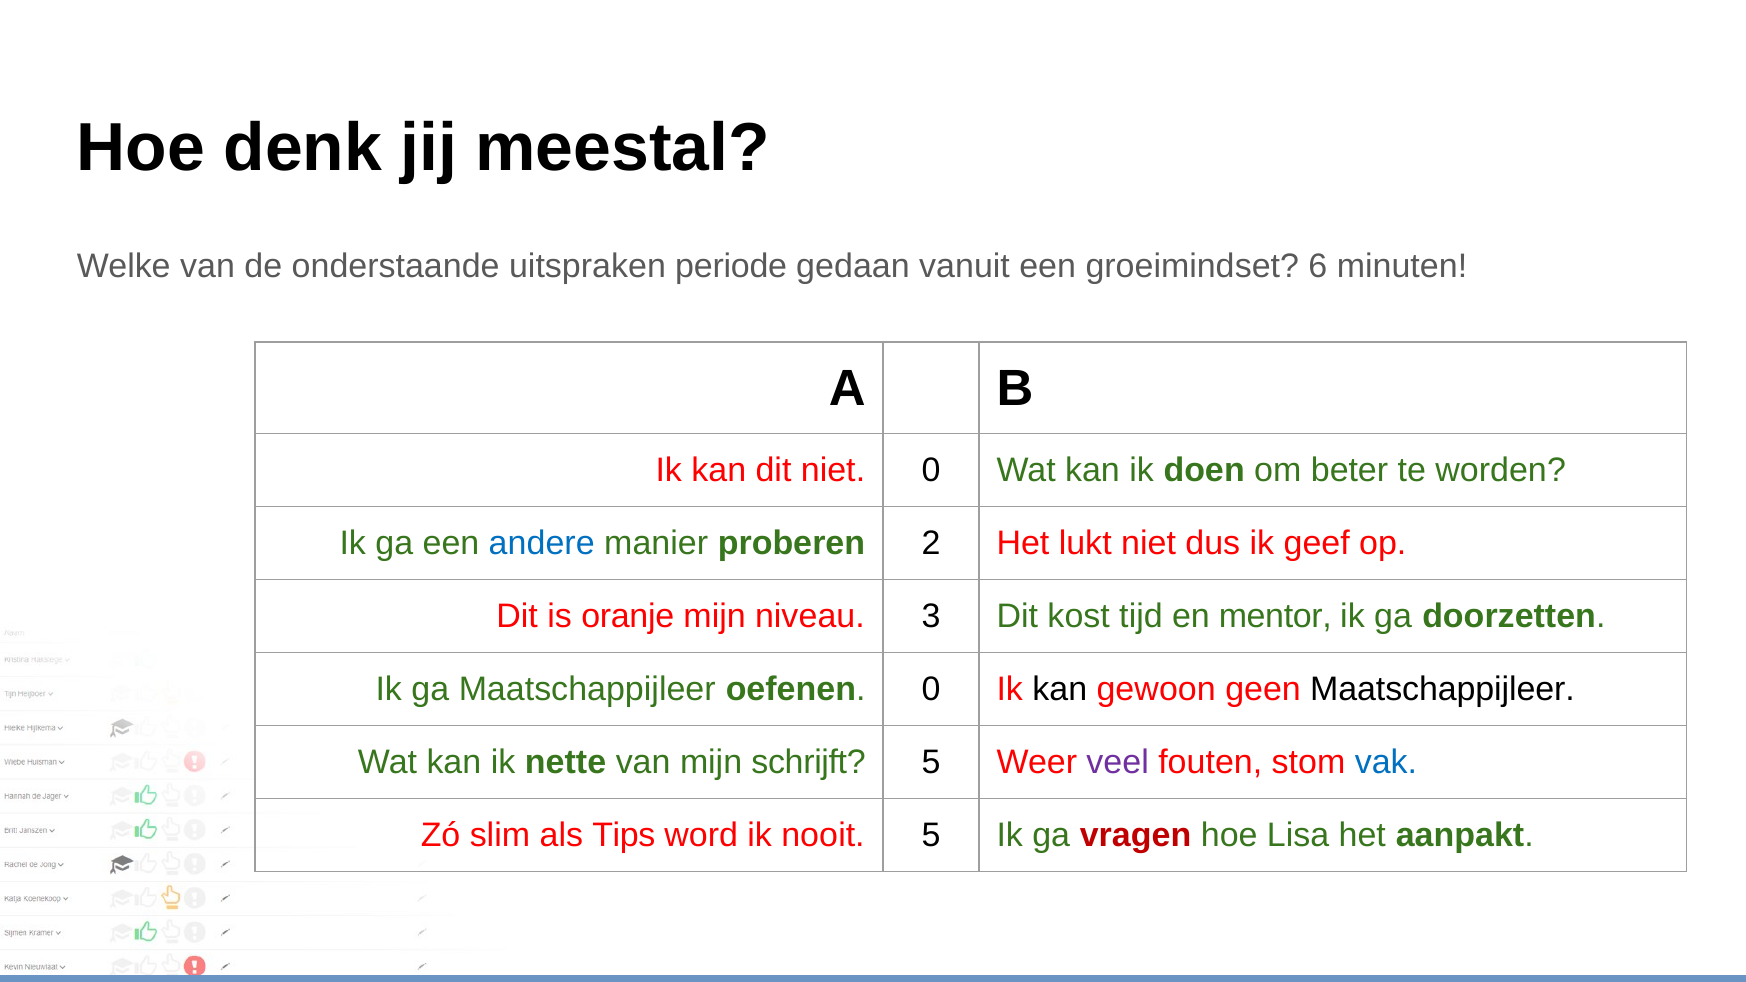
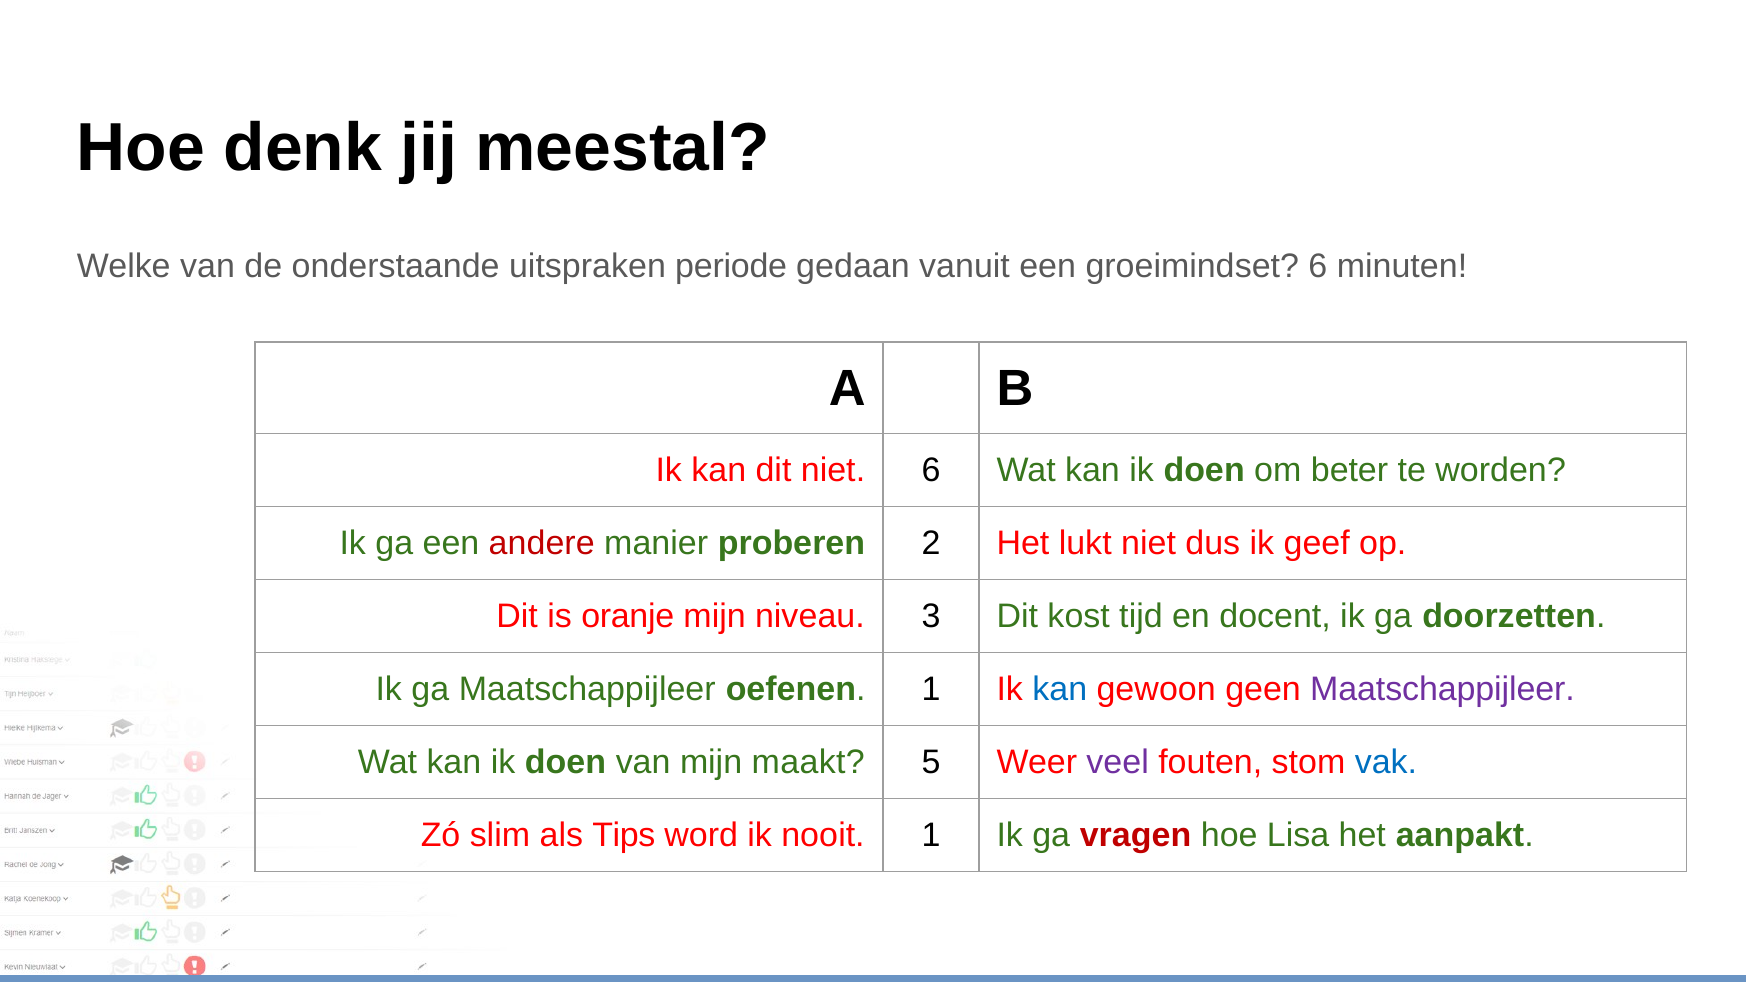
niet 0: 0 -> 6 (931, 471)
andere colour: blue -> red (542, 544)
mentor: mentor -> docent (1275, 617)
oefenen 0: 0 -> 1 (931, 690)
kan colour: black -> blue (1060, 690)
Maatschappijleer colour: black -> purple (1442, 690)
nette: nette -> doen (566, 763)
schrijft: schrijft -> maakt (808, 763)
nooit 5: 5 -> 1 (931, 836)
